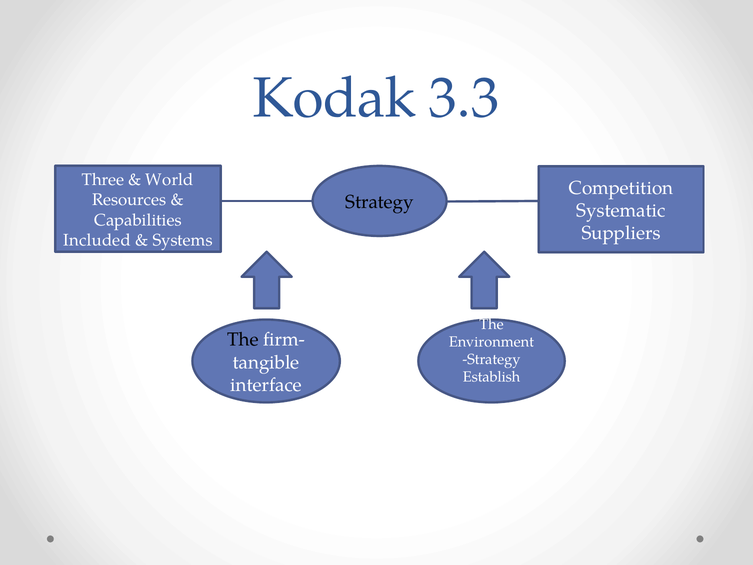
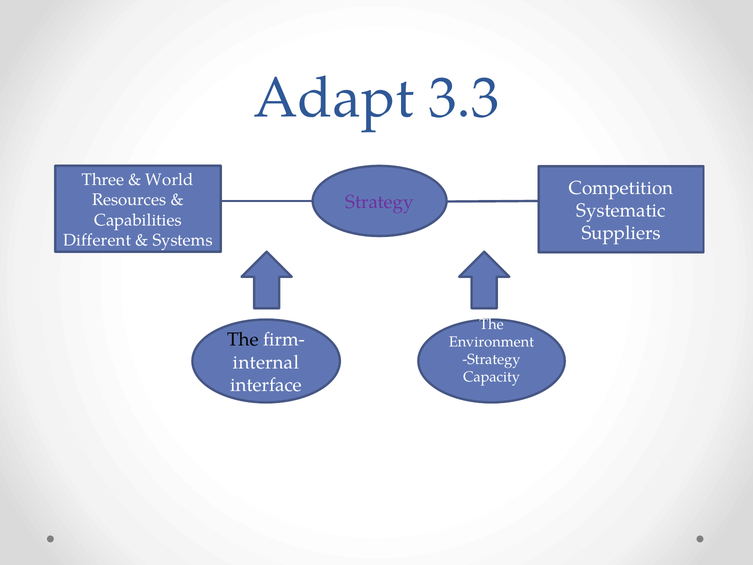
Kodak: Kodak -> Adapt (334, 98)
Strategy colour: black -> purple (380, 202)
Included: Included -> Different (97, 240)
tangible: tangible -> internal (266, 362)
Establish: Establish -> Capacity (492, 377)
